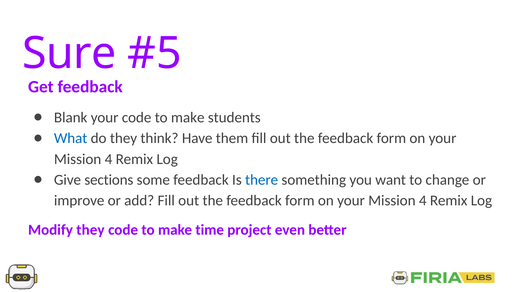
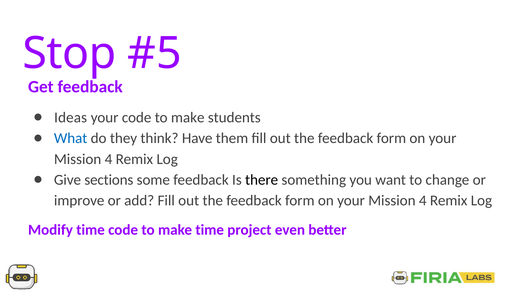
Sure: Sure -> Stop (69, 53)
Blank: Blank -> Ideas (71, 118)
there colour: blue -> black (262, 180)
Modify they: they -> time (91, 230)
